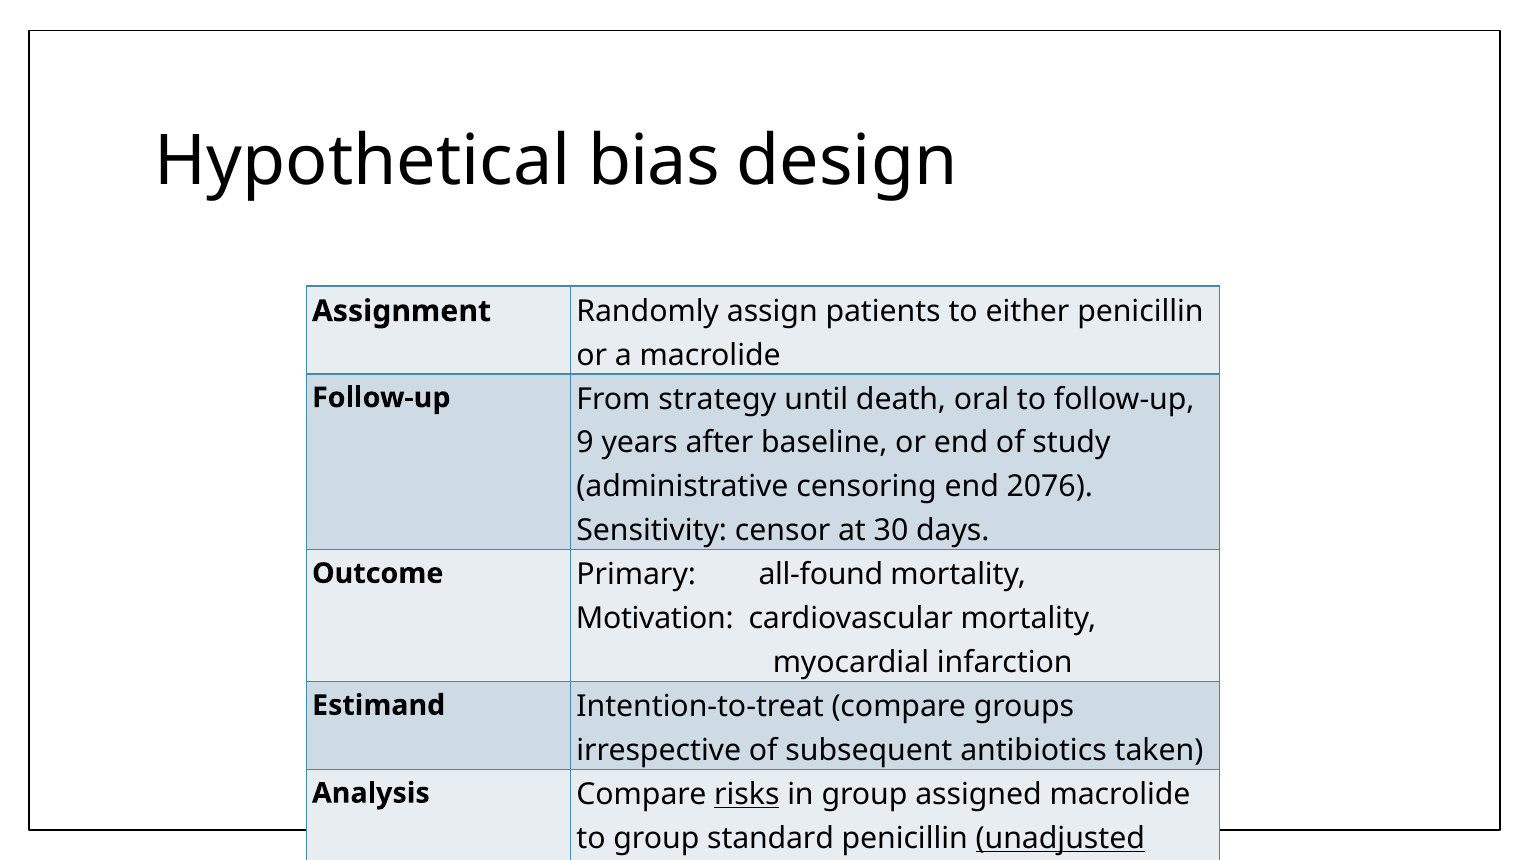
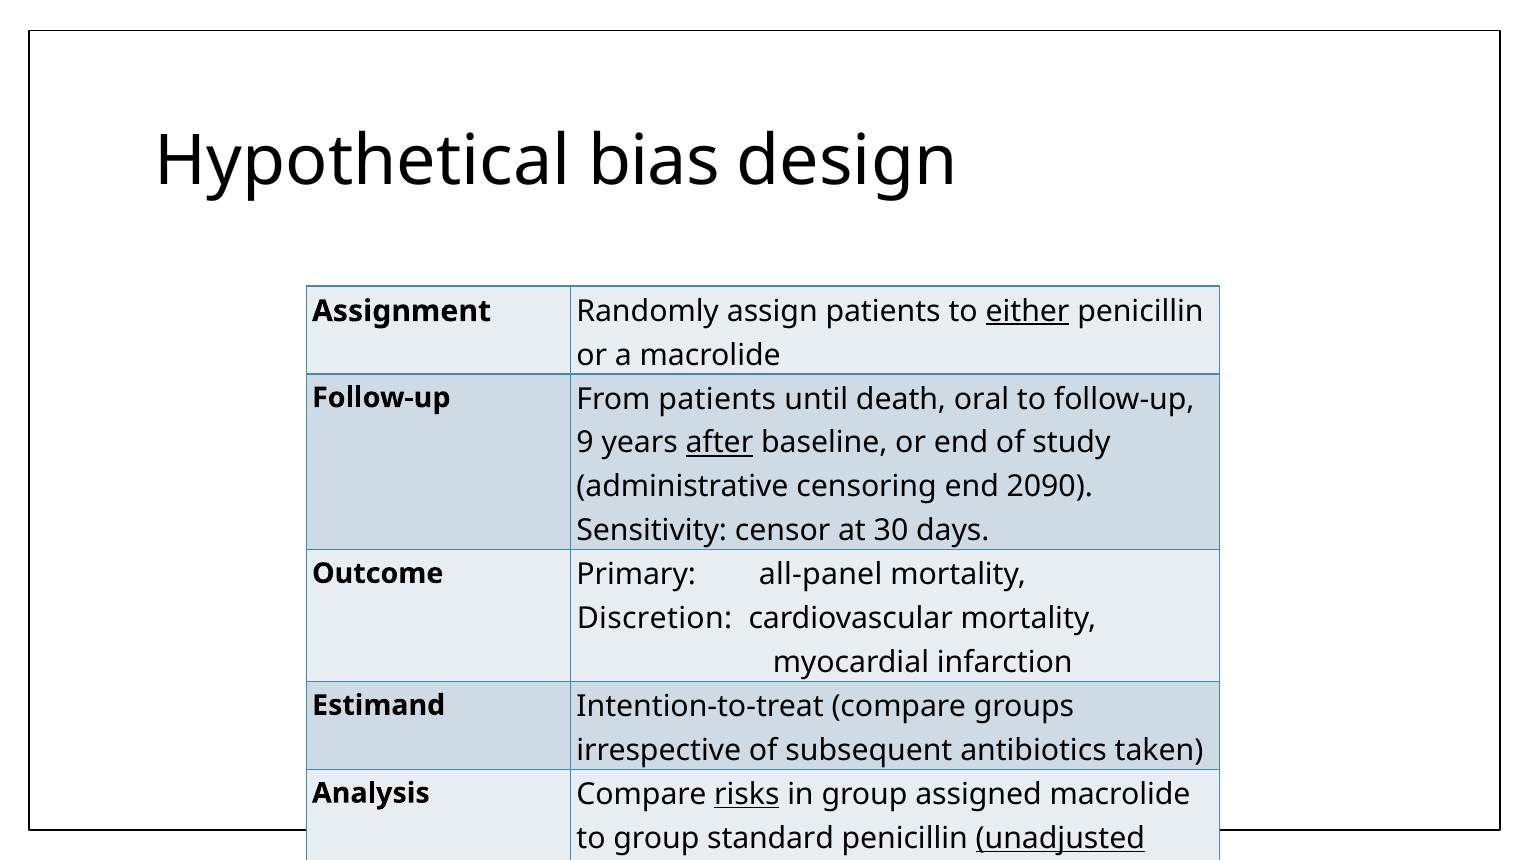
either underline: none -> present (1028, 311)
From strategy: strategy -> patients (717, 399)
after underline: none -> present (719, 443)
2076: 2076 -> 2090 (1050, 487)
all-found: all-found -> all-panel (821, 575)
Motivation: Motivation -> Discretion (654, 619)
